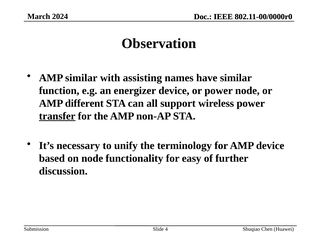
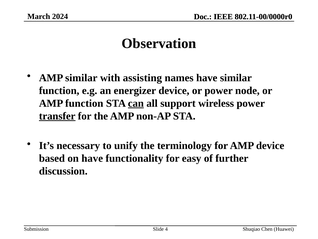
AMP different: different -> function (84, 103)
can underline: none -> present (136, 103)
on node: node -> have (92, 158)
